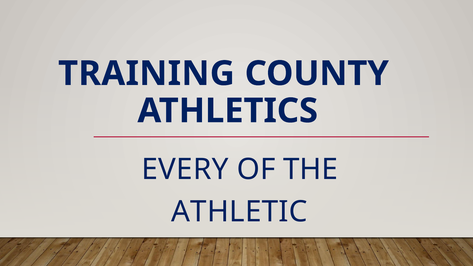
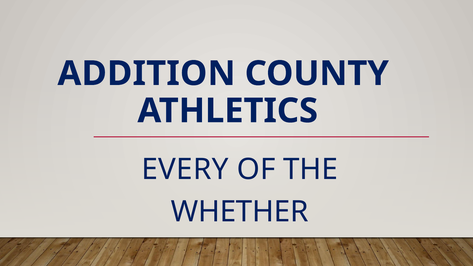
TRAINING: TRAINING -> ADDITION (147, 74)
ATHLETIC: ATHLETIC -> WHETHER (240, 212)
